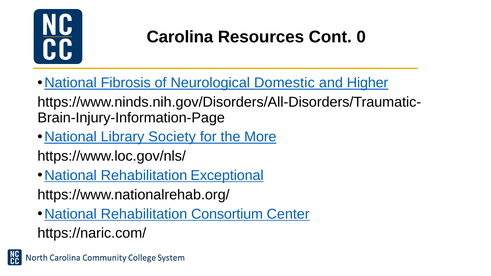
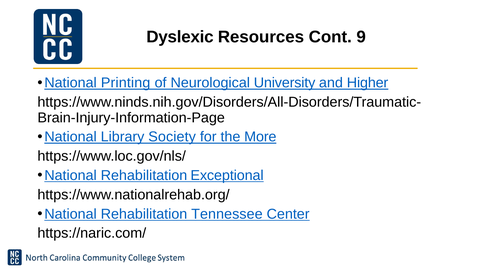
Carolina: Carolina -> Dyslexic (180, 37)
0: 0 -> 9 (361, 37)
Fibrosis: Fibrosis -> Printing (126, 83)
Domestic: Domestic -> University (285, 83)
Consortium: Consortium -> Tennessee (227, 214)
